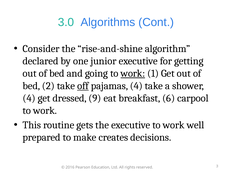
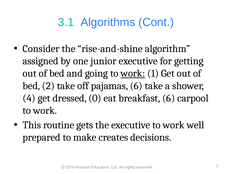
3.0: 3.0 -> 3.1 (66, 22)
declared: declared -> assigned (41, 61)
off underline: present -> none (83, 86)
pajamas 4: 4 -> 6 (136, 86)
9: 9 -> 0 (95, 98)
